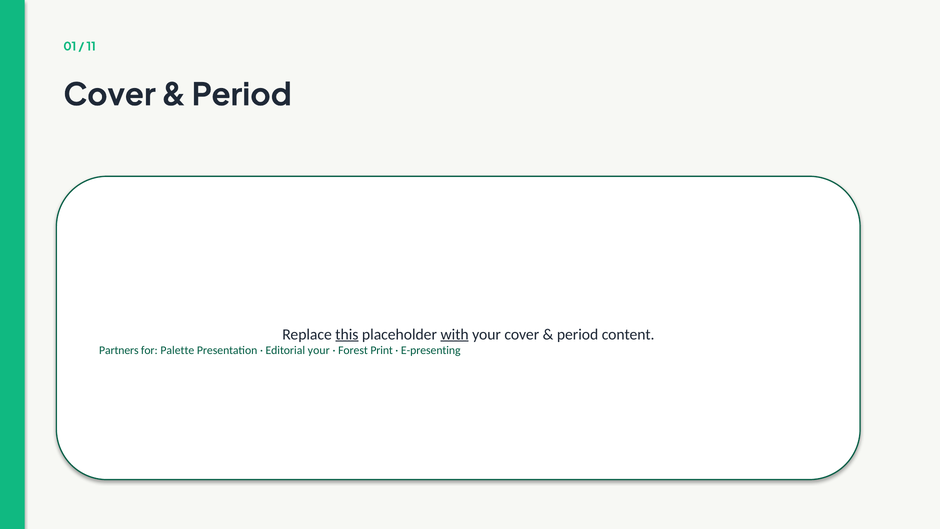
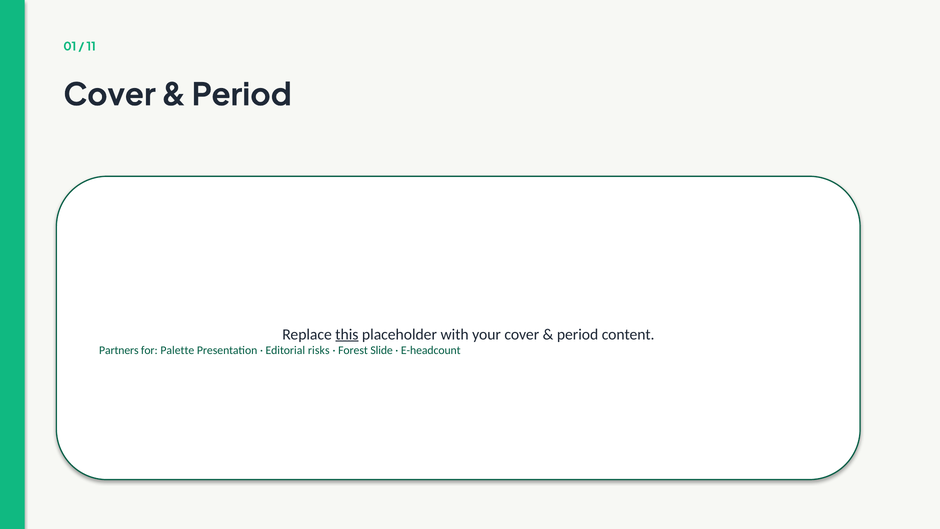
with underline: present -> none (455, 334)
Editorial your: your -> risks (319, 350)
Print: Print -> Slide (382, 350)
E-presenting: E-presenting -> E-headcount (431, 350)
